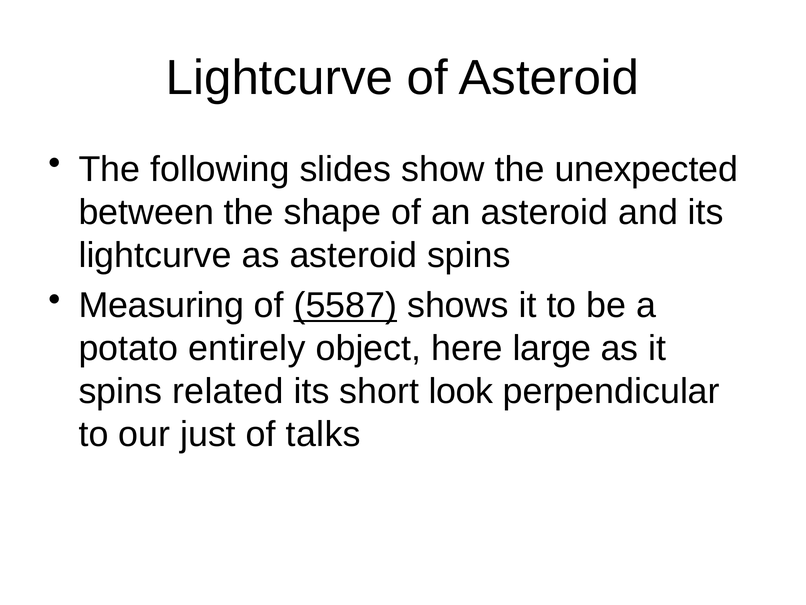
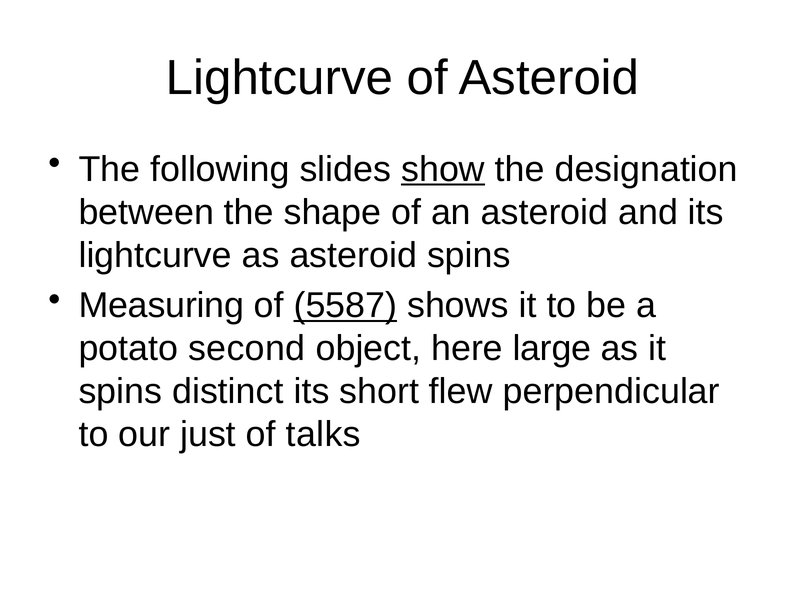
show underline: none -> present (443, 169)
unexpected: unexpected -> designation (646, 169)
entirely: entirely -> second (247, 348)
related: related -> distinct (228, 391)
look: look -> flew (461, 391)
